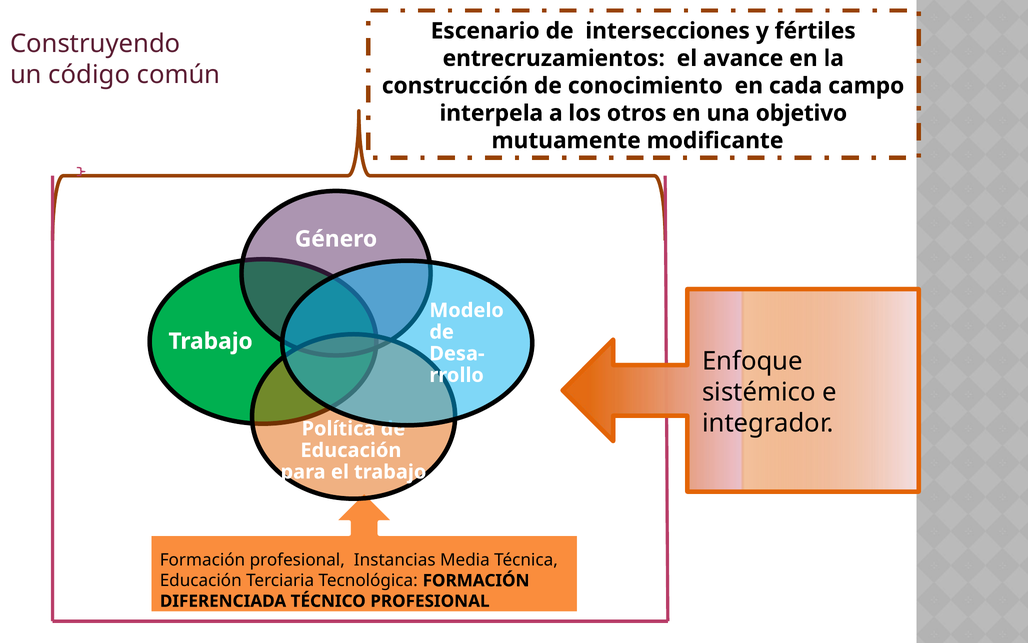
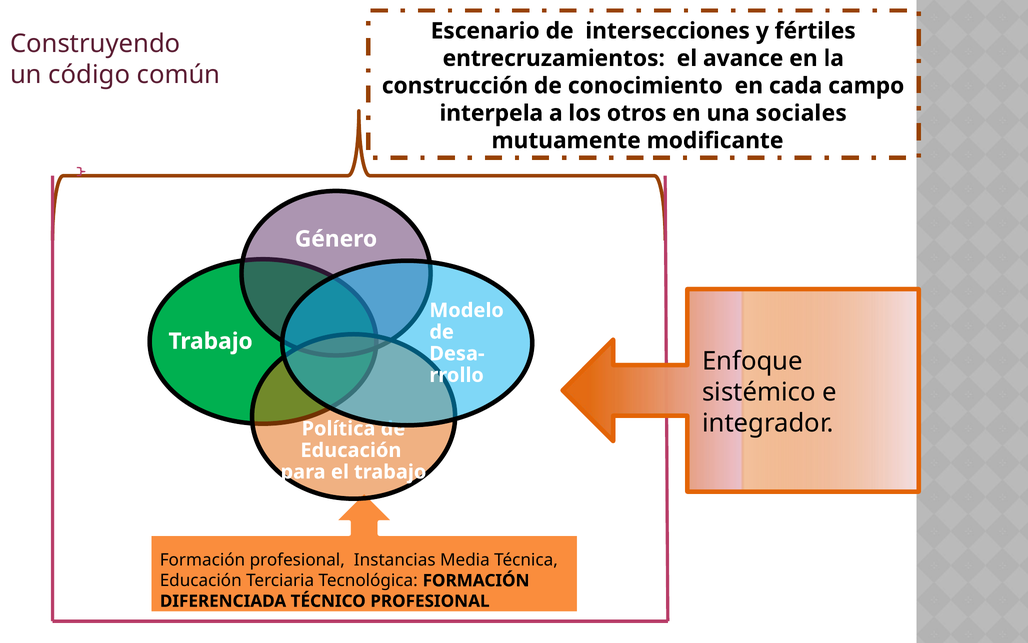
objetivo: objetivo -> sociales (801, 113)
